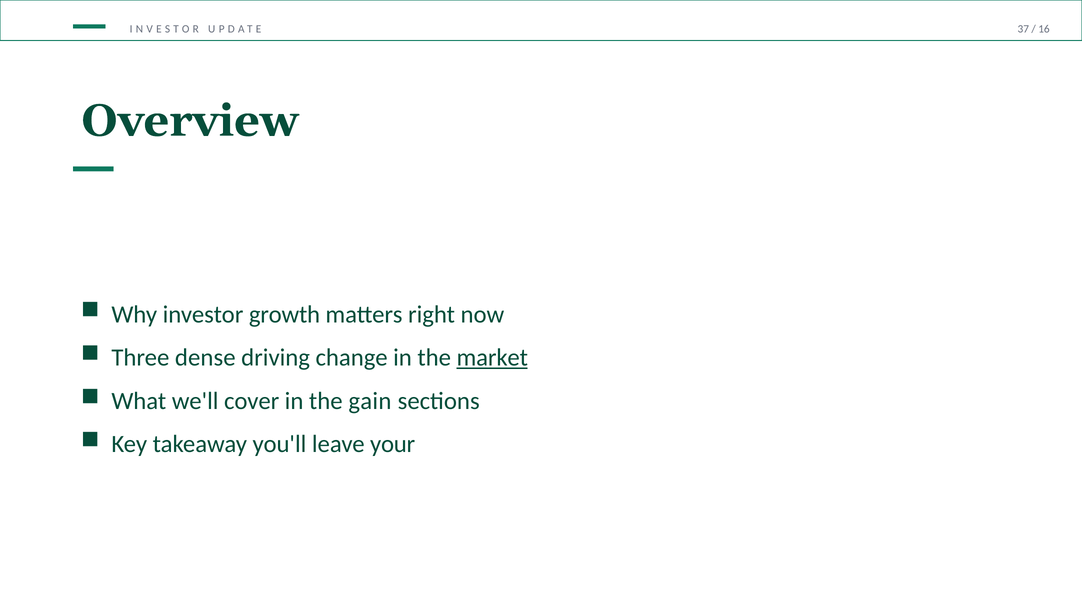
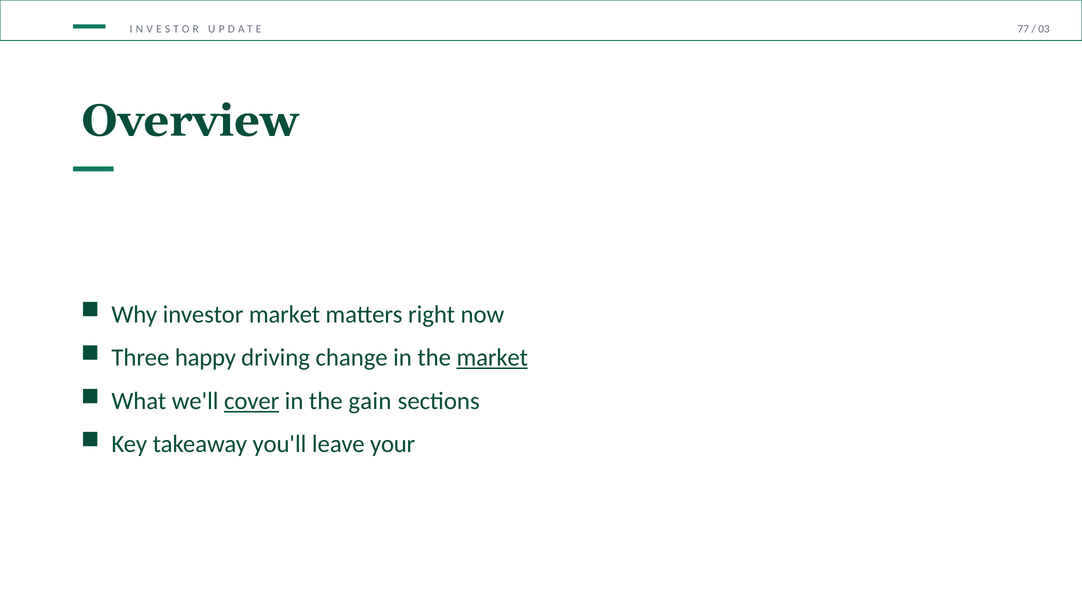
37: 37 -> 77 (1023, 29)
16: 16 -> 03 (1044, 29)
investor growth: growth -> market (285, 314)
dense: dense -> happy (205, 357)
cover underline: none -> present (252, 401)
